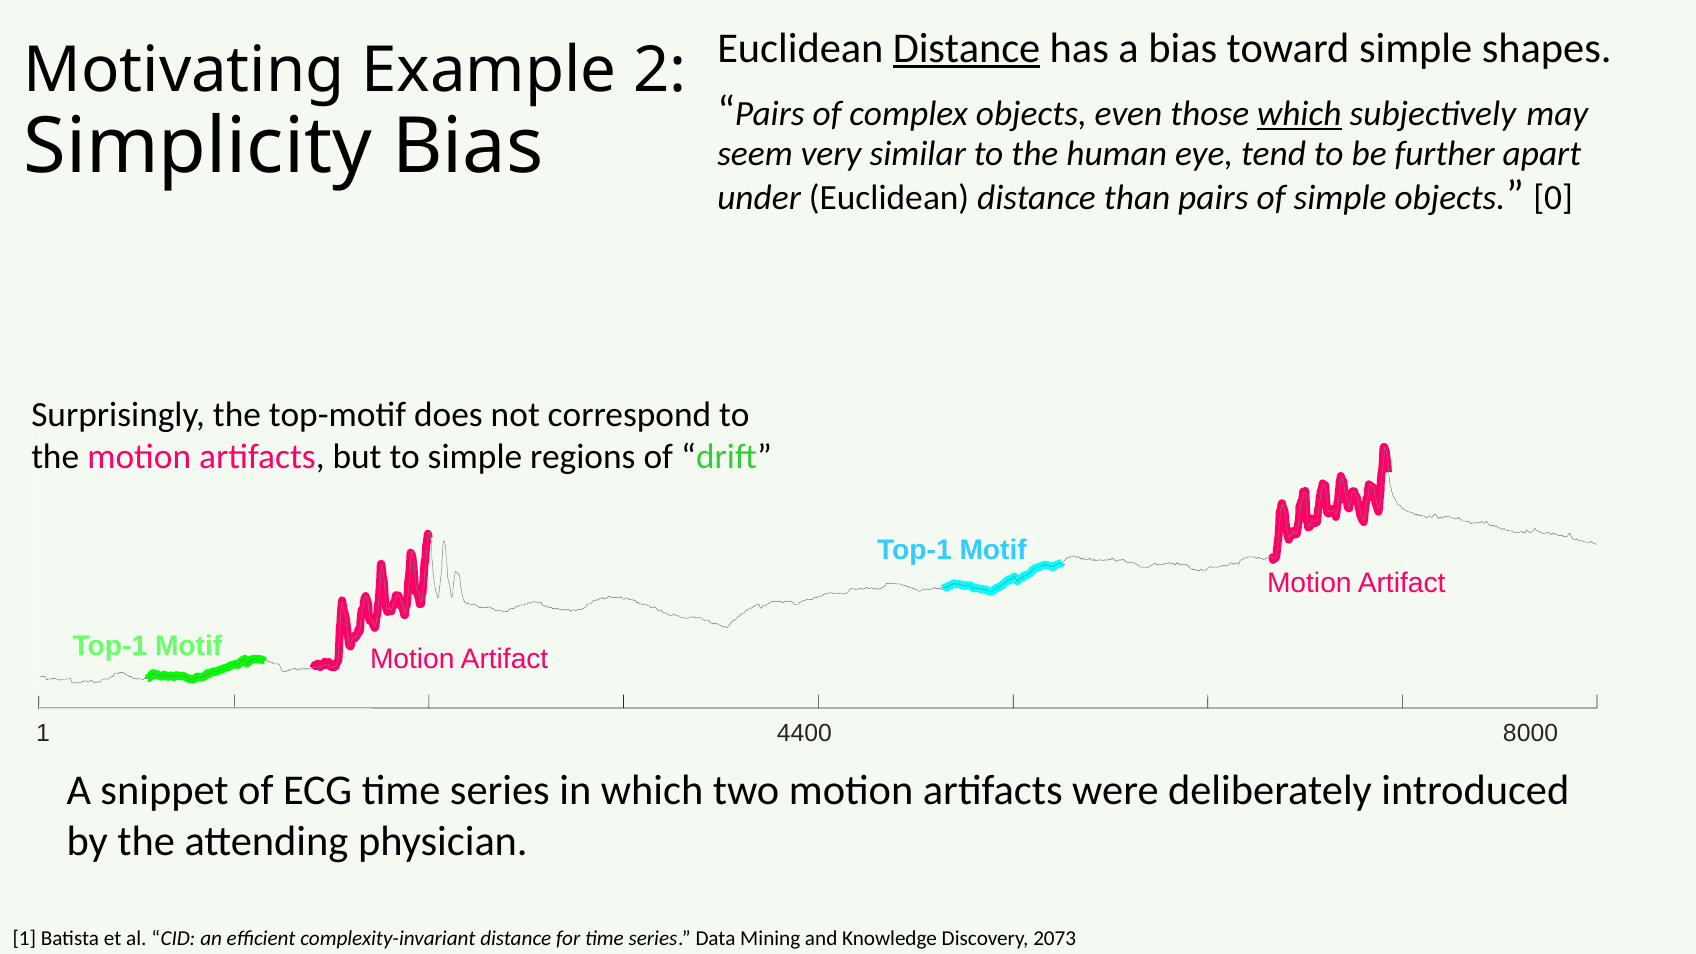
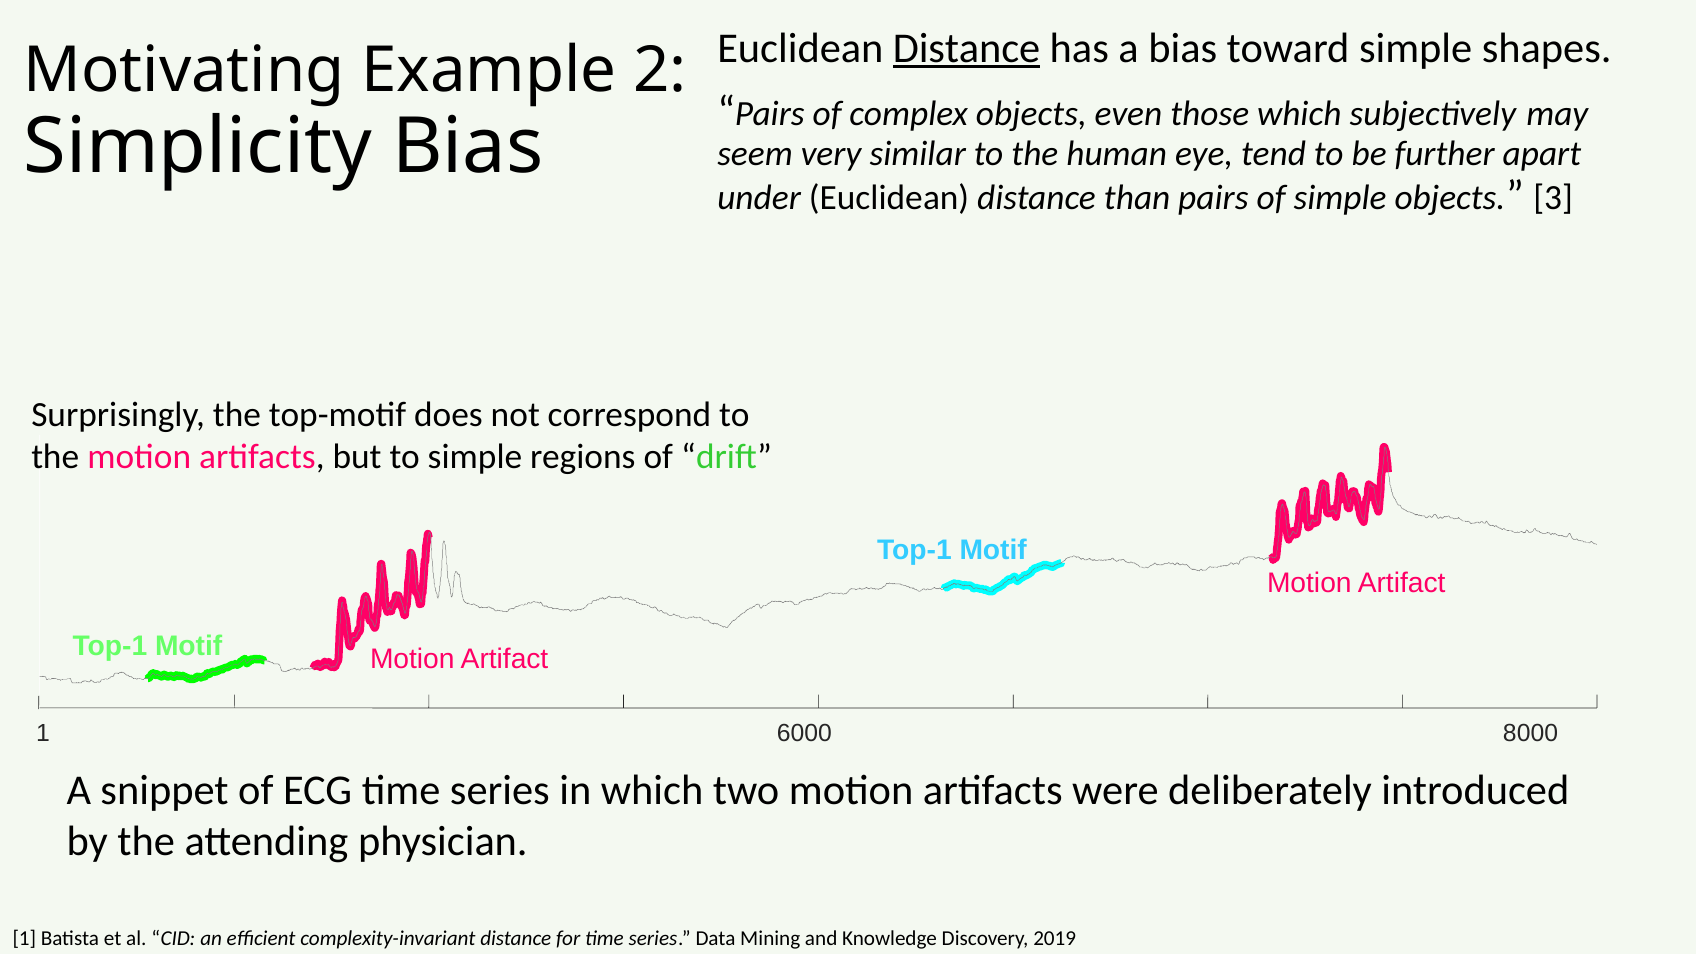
which underline: present -> none (1299, 114)
0: 0 -> 3 (1553, 198)
4400: 4400 -> 6000 (804, 733)
2073: 2073 -> 2019 (1055, 938)
